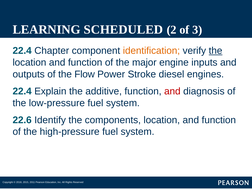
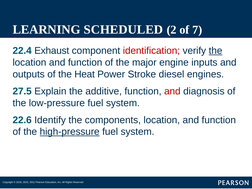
3: 3 -> 7 (197, 30)
Chapter: Chapter -> Exhaust (52, 51)
identification colour: orange -> red (151, 51)
Flow: Flow -> Heat (85, 74)
22.4: 22.4 -> 27.5 (22, 91)
high-pressure underline: none -> present (70, 132)
